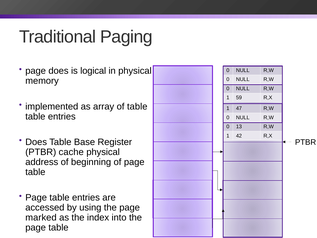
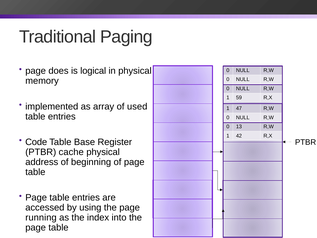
of table: table -> used (137, 106)
Does: Does -> Code (36, 142)
marked: marked -> running (41, 217)
